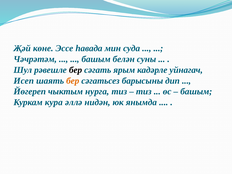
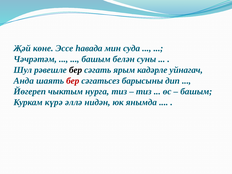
Исеп: Исеп -> Анда (24, 81)
бер colour: orange -> red (73, 81)
кура: кура -> күрә (54, 102)
